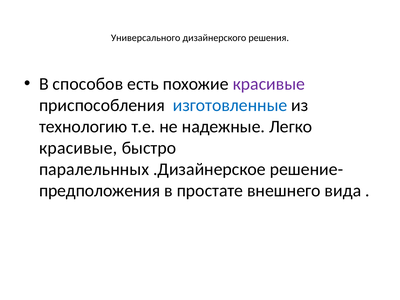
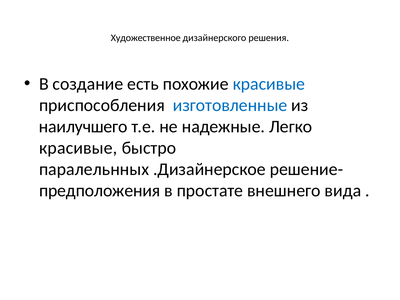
Универсального: Универсального -> Художественное (146, 38)
способов: способов -> создание (88, 84)
красивые colour: purple -> blue (269, 84)
технологию: технологию -> наилучшего (83, 127)
